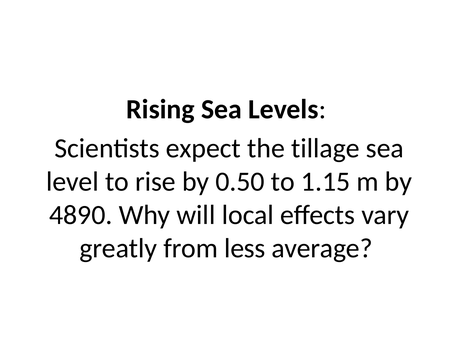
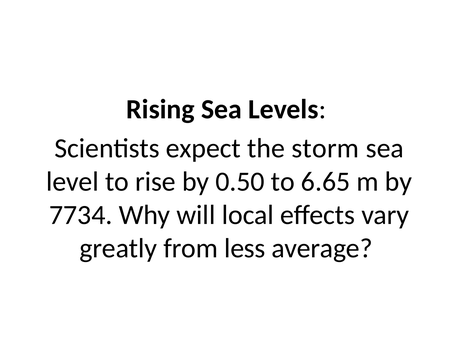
tillage: tillage -> storm (325, 148)
1.15: 1.15 -> 6.65 (326, 182)
4890: 4890 -> 7734 (81, 215)
